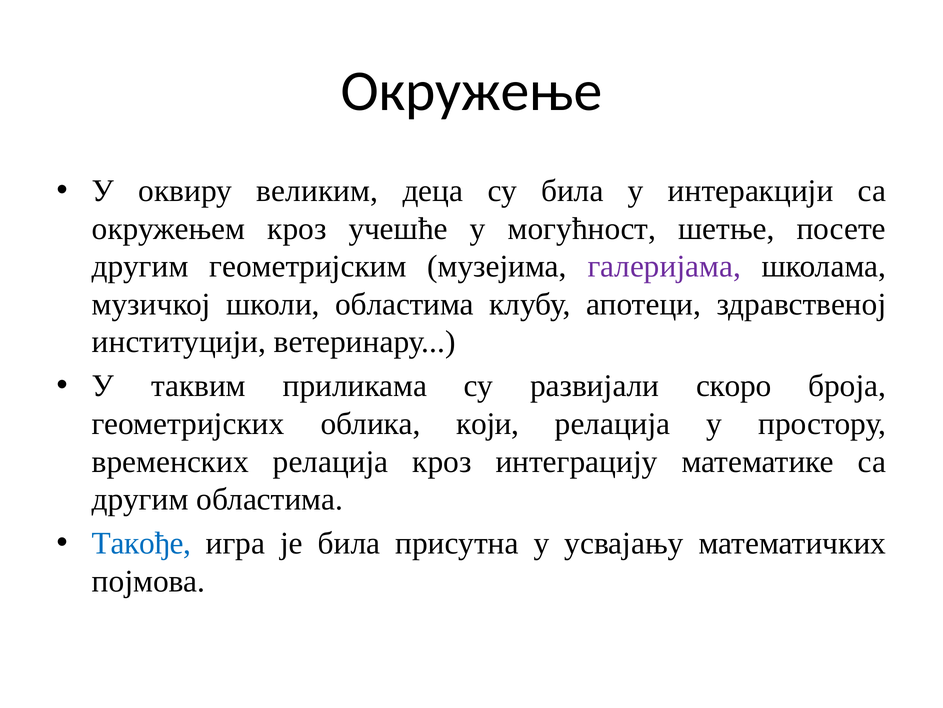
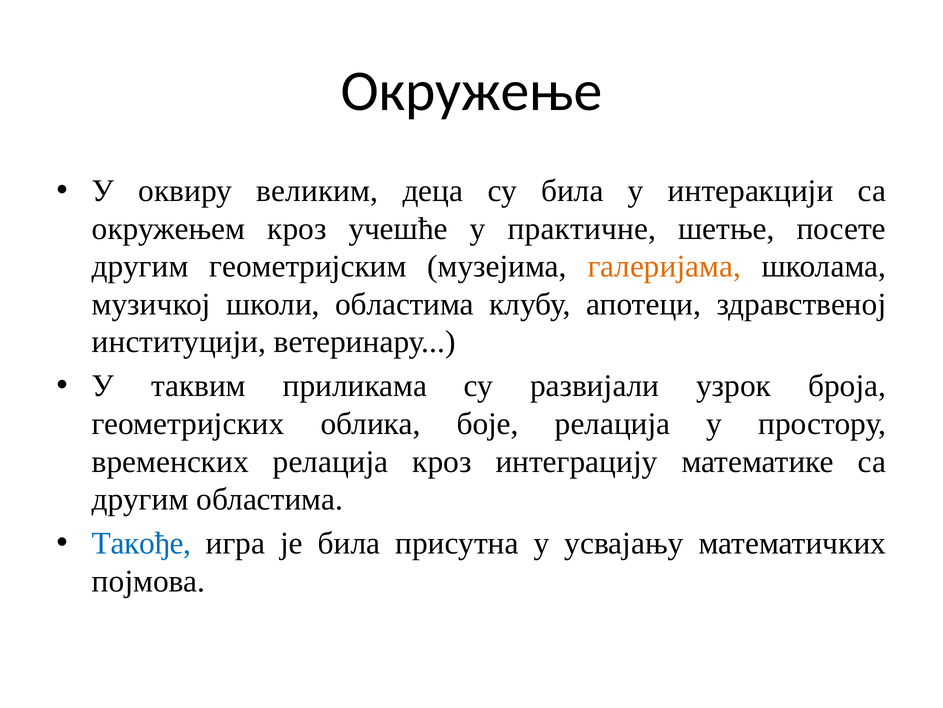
могућност: могућност -> практичне (582, 229)
галеријама colour: purple -> orange (664, 266)
скоро: скоро -> узрок (734, 386)
који: који -> боје (488, 423)
